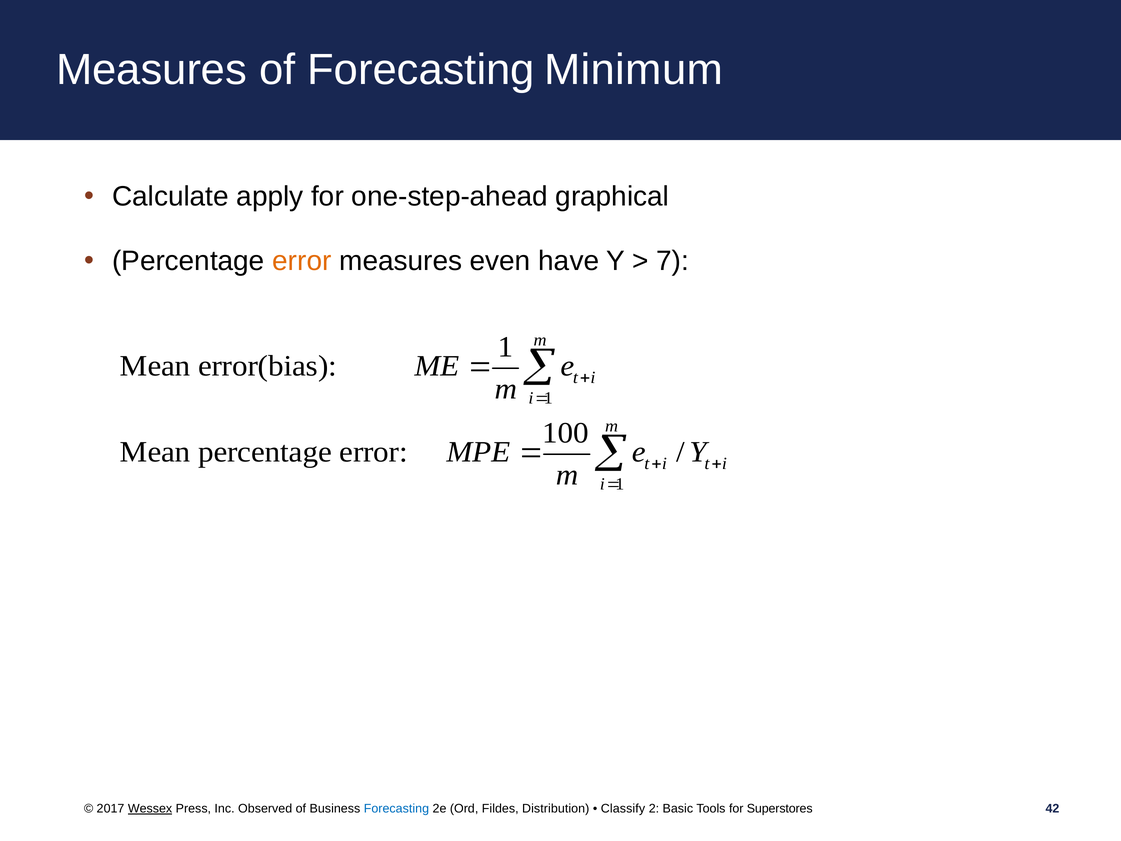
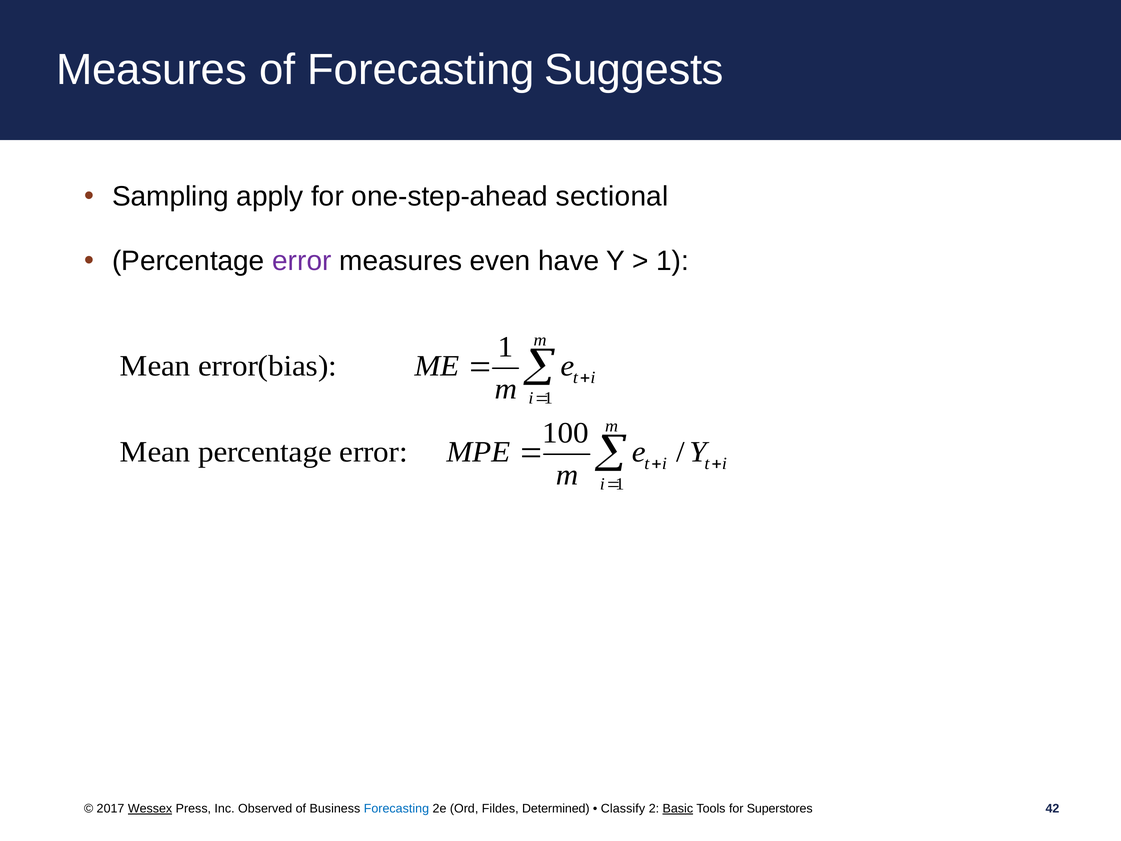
Minimum: Minimum -> Suggests (634, 70)
Calculate: Calculate -> Sampling (170, 197)
graphical: graphical -> sectional (612, 197)
error colour: orange -> purple (302, 261)
7: 7 -> 1 (673, 261)
Distribution: Distribution -> Determined (556, 808)
Basic underline: none -> present (678, 808)
